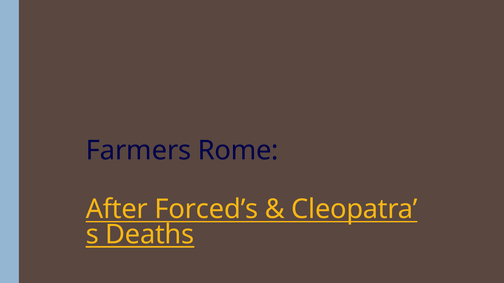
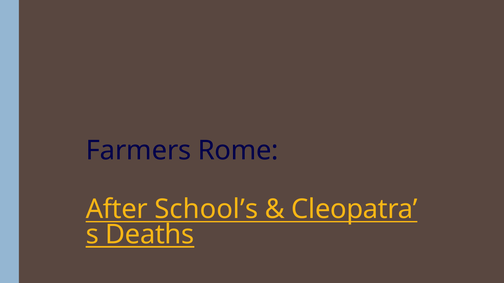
Forced’s: Forced’s -> School’s (206, 210)
